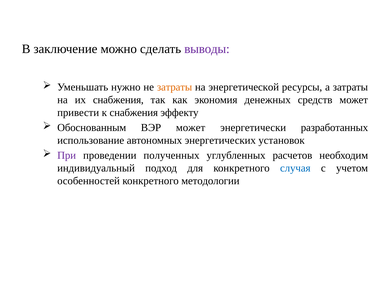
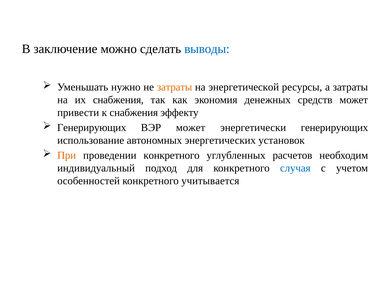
выводы colour: purple -> blue (207, 49)
Обоснованным: Обоснованным -> Генерирующих (92, 128)
энергетически разработанных: разработанных -> генерирующих (334, 128)
При colour: purple -> orange (67, 155)
проведении полученных: полученных -> конкретного (172, 155)
методологии: методологии -> учитывается (210, 181)
